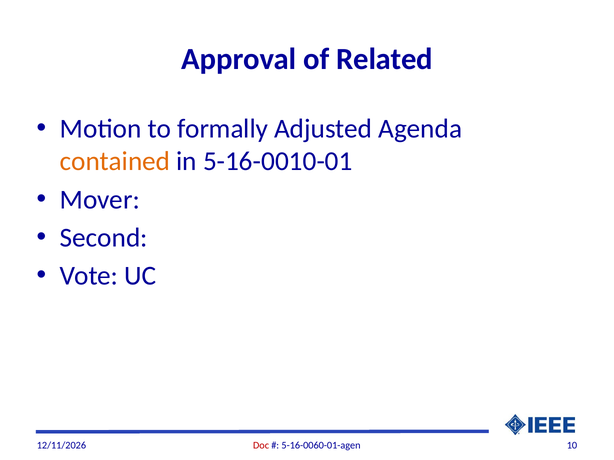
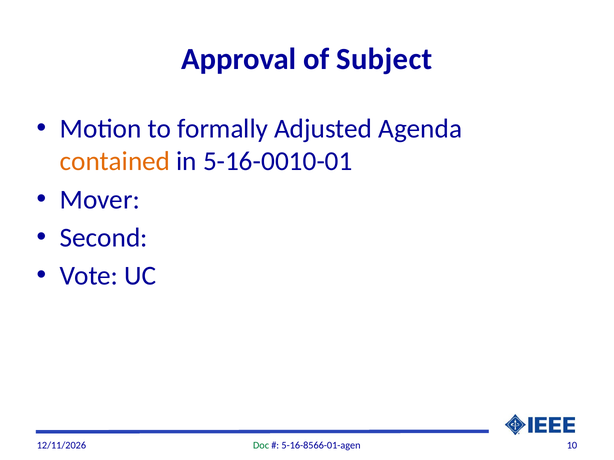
Related: Related -> Subject (384, 59)
Doc colour: red -> green (261, 446)
5-16-0060-01-agen: 5-16-0060-01-agen -> 5-16-8566-01-agen (321, 446)
